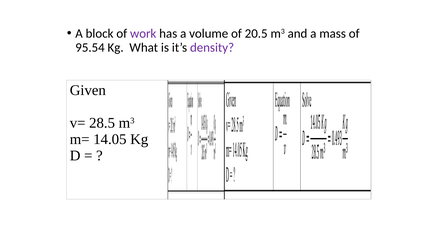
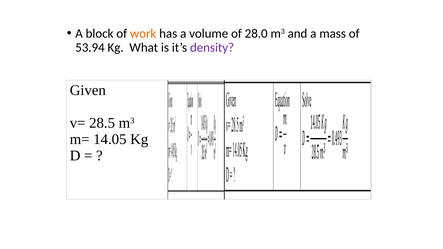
work colour: purple -> orange (143, 33)
20.5: 20.5 -> 28.0 (256, 33)
95.54: 95.54 -> 53.94 (90, 47)
